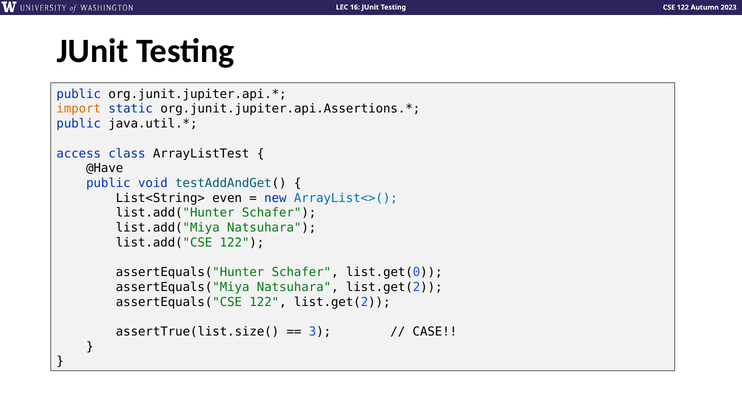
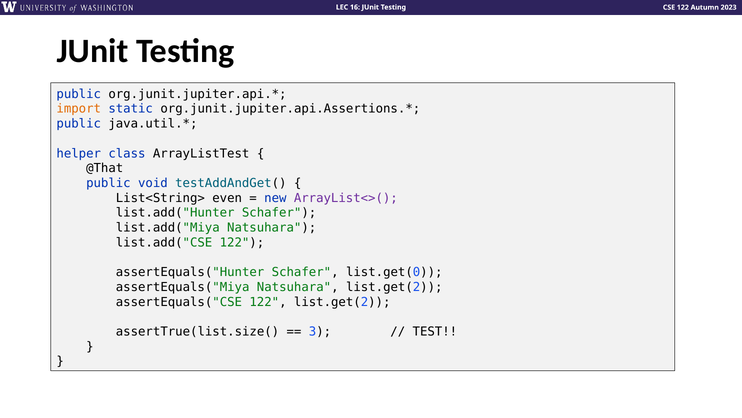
access: access -> helper (79, 153)
@Have: @Have -> @That (105, 168)
ArrayList<>( colour: blue -> purple (346, 198)
CASE: CASE -> TEST (435, 331)
